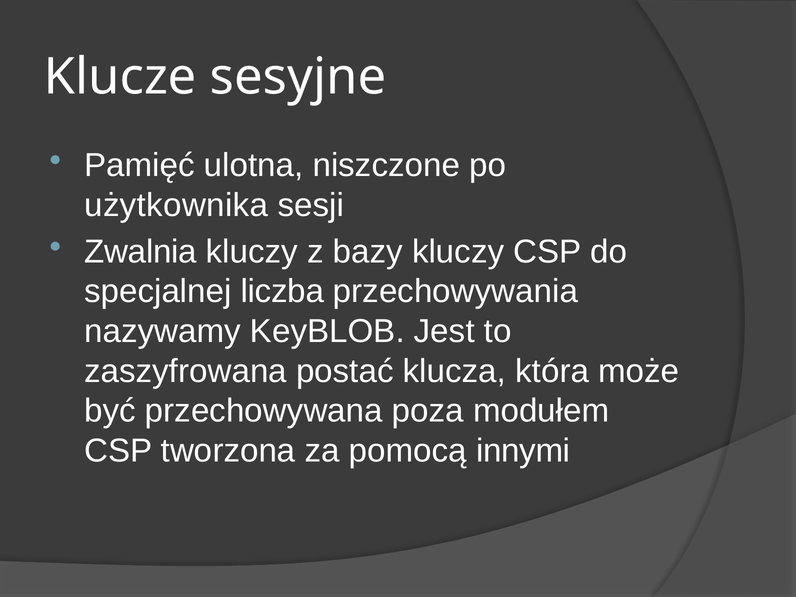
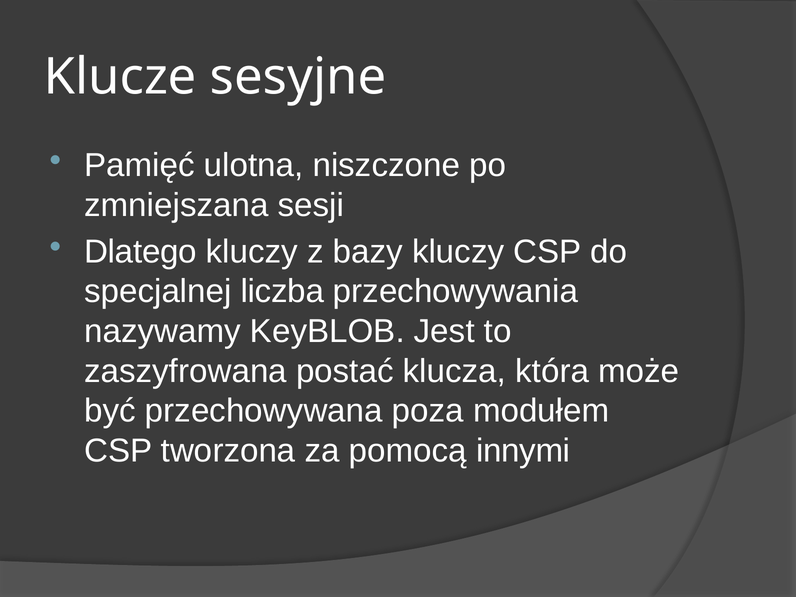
użytkownika: użytkownika -> zmniejszana (176, 205)
Zwalnia: Zwalnia -> Dlatego (141, 252)
